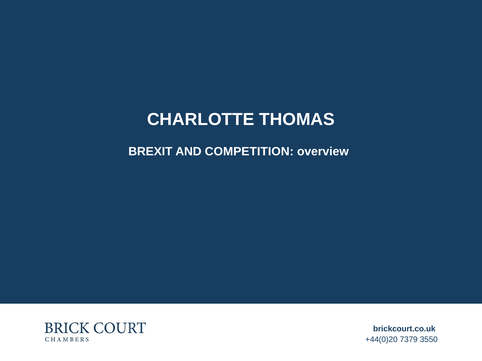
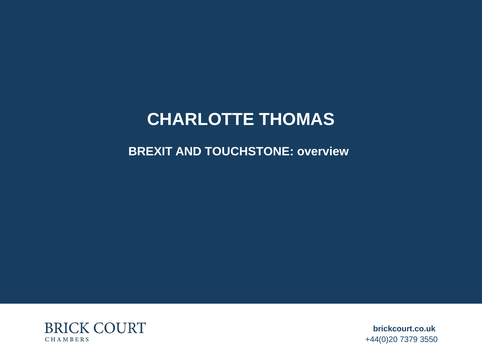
COMPETITION: COMPETITION -> TOUCHSTONE (249, 152)
